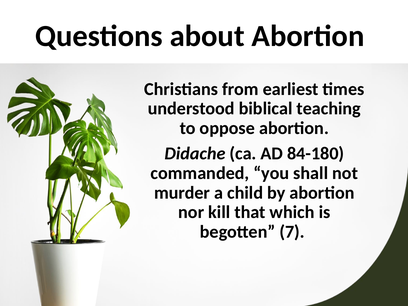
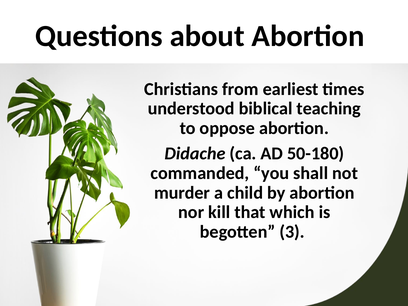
84-180: 84-180 -> 50-180 (316, 153)
7: 7 -> 3 (292, 232)
